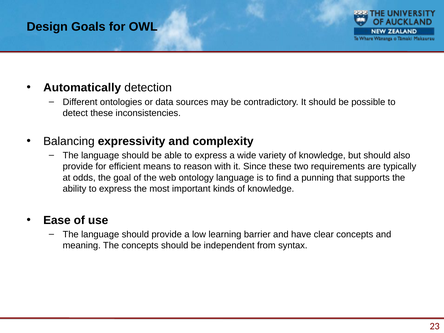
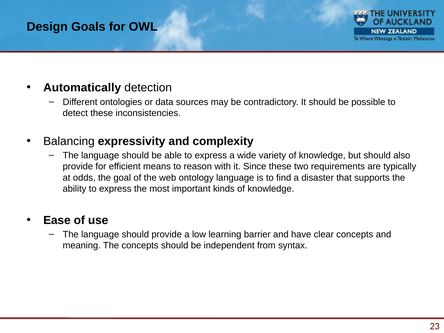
punning: punning -> disaster (318, 178)
